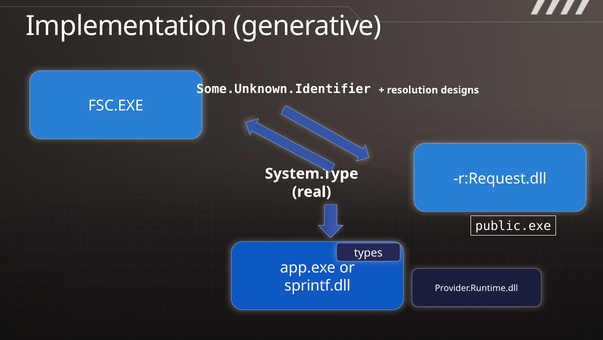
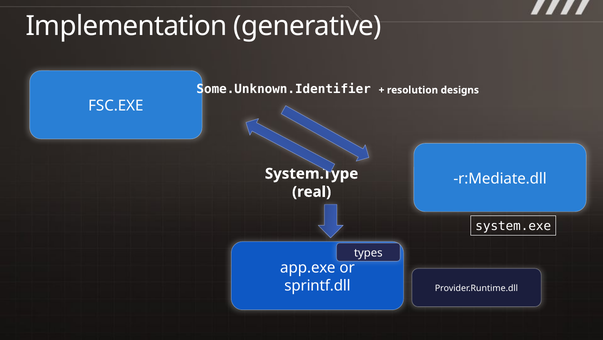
r:Request.dll: r:Request.dll -> r:Mediate.dll (500, 178)
public.exe: public.exe -> system.exe (513, 226)
